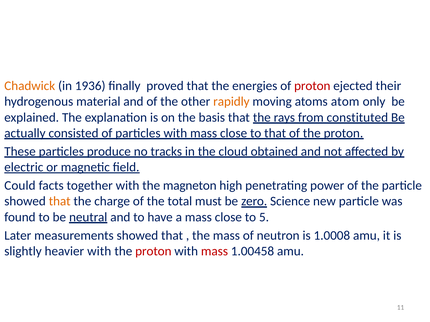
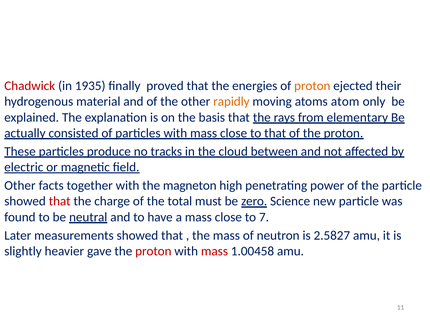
Chadwick colour: orange -> red (30, 86)
1936: 1936 -> 1935 (90, 86)
proton colour: red -> orange (312, 86)
constituted: constituted -> elementary (357, 118)
obtained: obtained -> between (274, 152)
Could: Could -> Other (20, 186)
that colour: orange -> red (60, 202)
5: 5 -> 7 (264, 217)
1.0008: 1.0008 -> 2.5827 (332, 236)
heavier with: with -> gave (99, 252)
